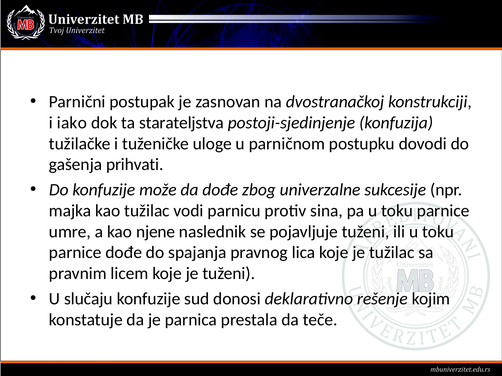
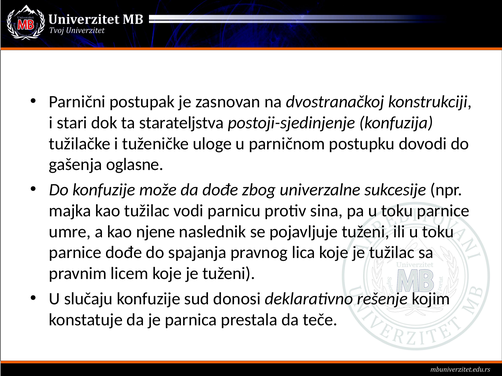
iako: iako -> stari (72, 123)
prihvati: prihvati -> oglasne (135, 165)
